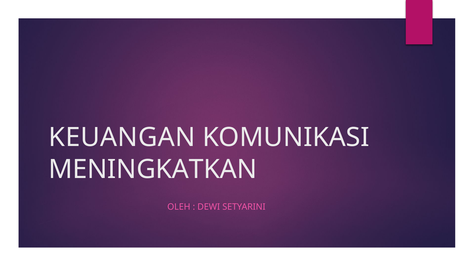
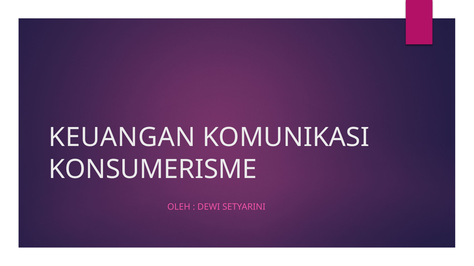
MENINGKATKAN: MENINGKATKAN -> KONSUMERISME (153, 170)
